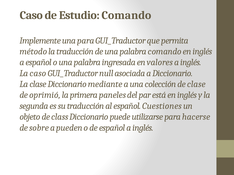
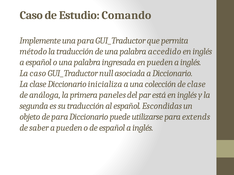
palabra comando: comando -> accedido (165, 52)
en valores: valores -> pueden (160, 62)
mediante: mediante -> inicializa (105, 84)
oprimió: oprimió -> análoga (45, 95)
Cuestiones: Cuestiones -> Escondidas (162, 106)
de class: class -> para (60, 117)
hacerse: hacerse -> extends (196, 117)
sobre: sobre -> saber (39, 128)
